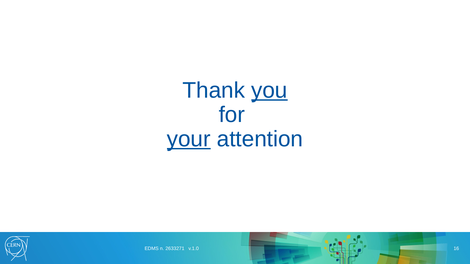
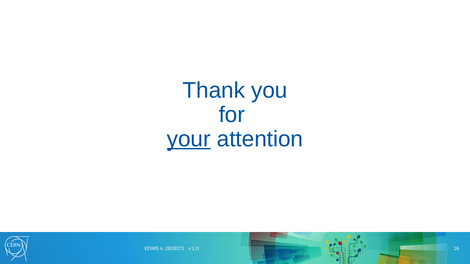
you underline: present -> none (269, 91)
